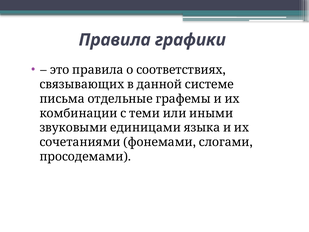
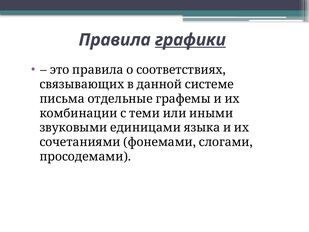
графики underline: none -> present (190, 40)
